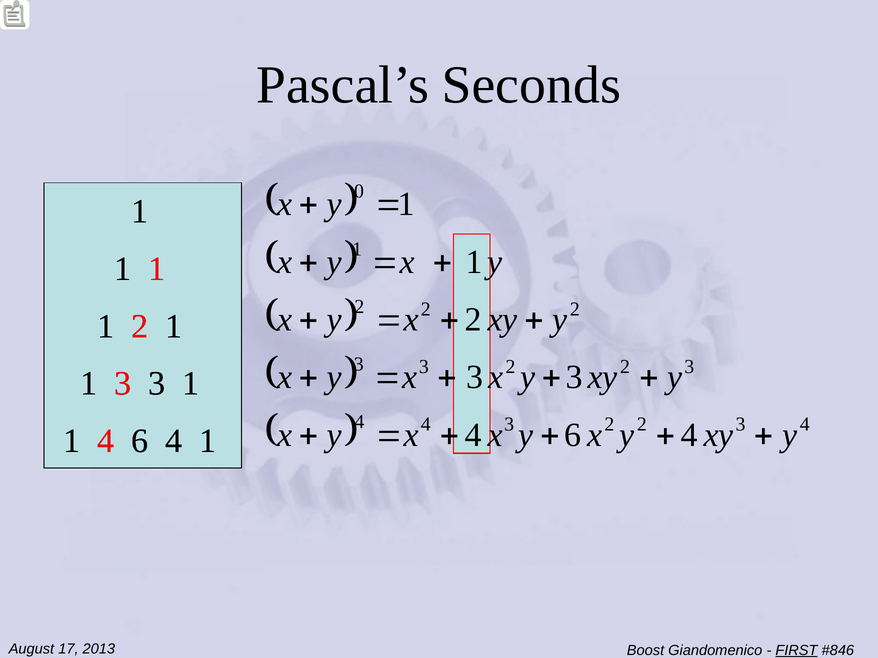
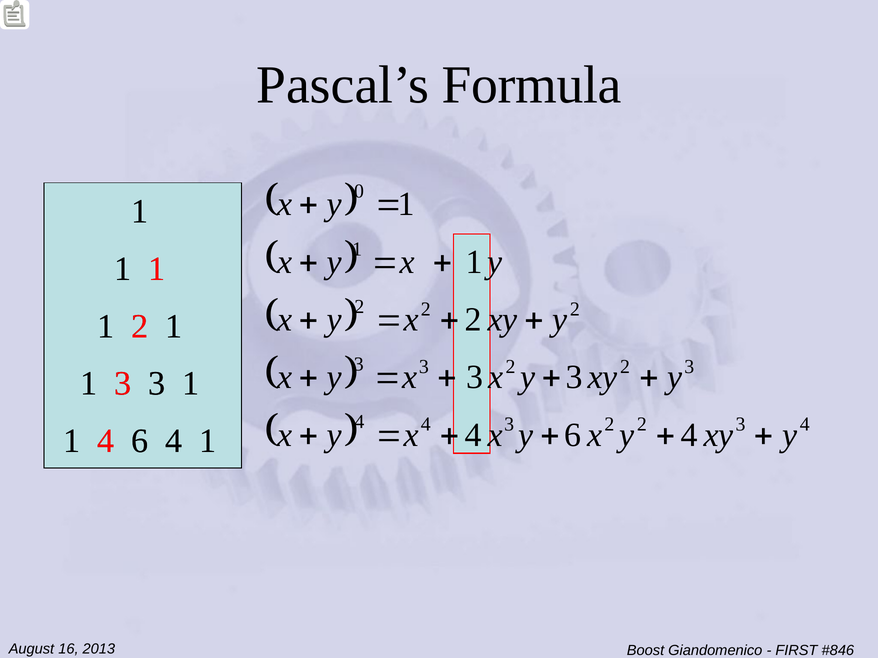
Seconds: Seconds -> Formula (532, 85)
17: 17 -> 16 (68, 649)
FIRST underline: present -> none (796, 651)
